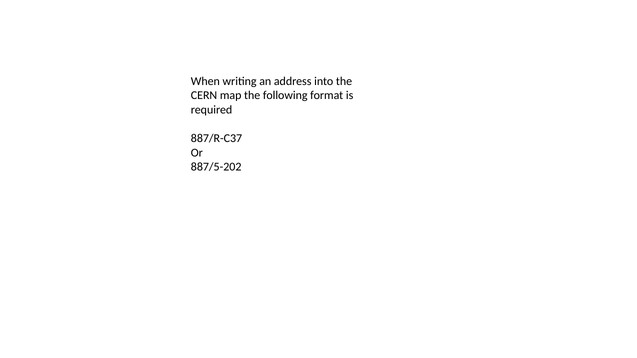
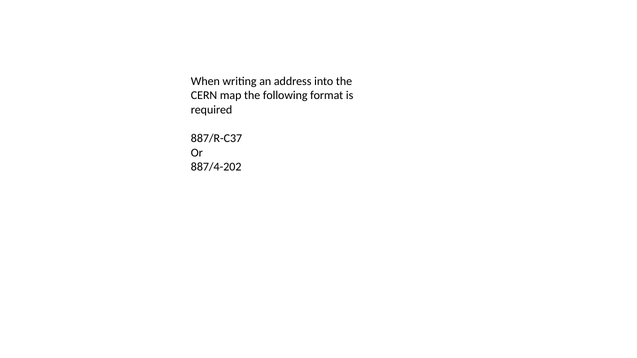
887/5-202: 887/5-202 -> 887/4-202 (216, 167)
